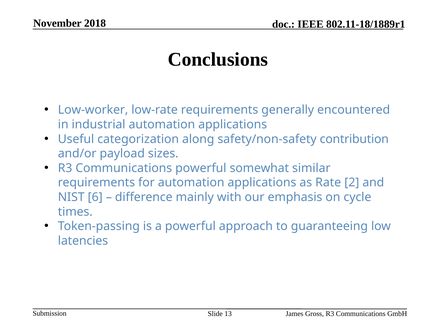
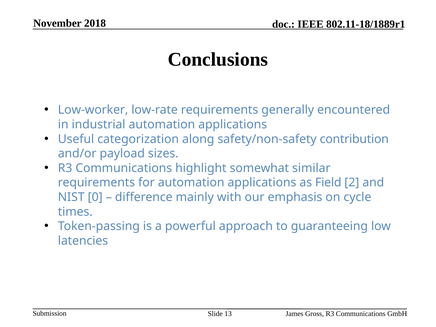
Communications powerful: powerful -> highlight (201, 168)
Rate: Rate -> Field (328, 183)
6: 6 -> 0 (95, 197)
